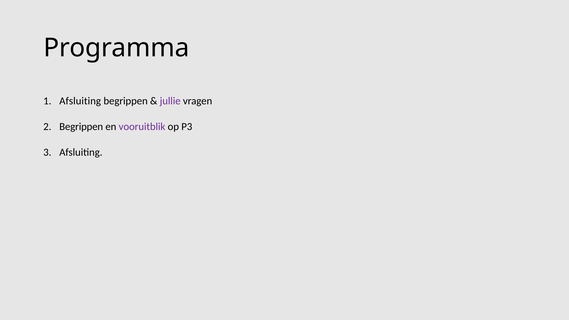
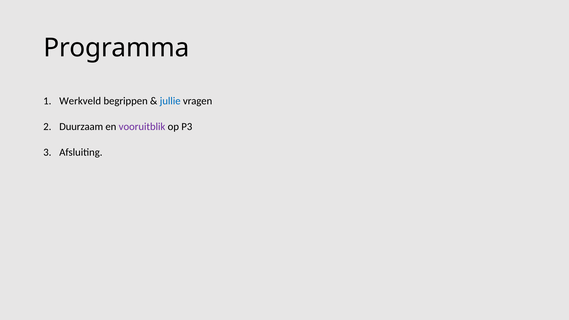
Afsluiting: Afsluiting -> Werkveld (80, 101)
jullie colour: purple -> blue (170, 101)
Begrippen: Begrippen -> Duurzaam (81, 127)
